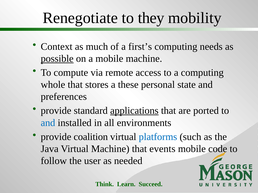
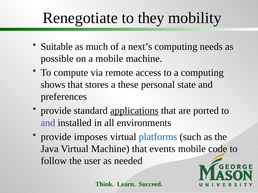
Context: Context -> Suitable (57, 47)
first’s: first’s -> next’s (140, 47)
possible underline: present -> none (57, 59)
whole: whole -> shows (53, 85)
and colour: blue -> purple (48, 123)
coalition: coalition -> imposes (91, 137)
